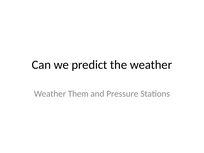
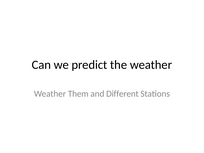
Pressure: Pressure -> Different (122, 94)
